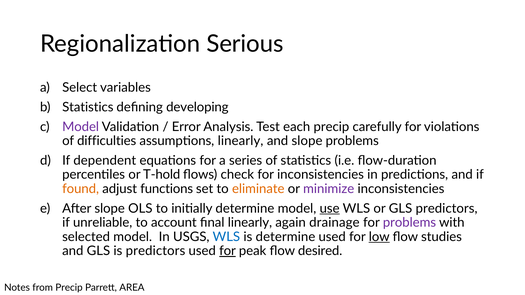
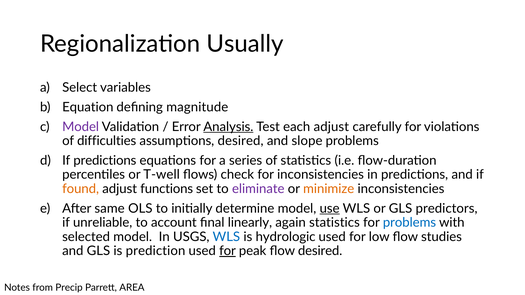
Serious: Serious -> Usually (245, 44)
Statistics: Statistics -> Equation (88, 107)
developing: developing -> magnitude (197, 107)
Analysis underline: none -> present (228, 127)
each precip: precip -> adjust (331, 127)
assumptions linearly: linearly -> desired (241, 141)
If dependent: dependent -> predictions (105, 161)
T-hold: T-hold -> T-well (162, 175)
eliminate colour: orange -> purple (258, 189)
minimize colour: purple -> orange (329, 189)
After slope: slope -> same (110, 209)
again drainage: drainage -> statistics (334, 223)
problems colour: purple -> blue (409, 223)
is determine: determine -> hydrologic (286, 237)
low underline: present -> none (379, 237)
is predictors: predictors -> prediction (156, 251)
